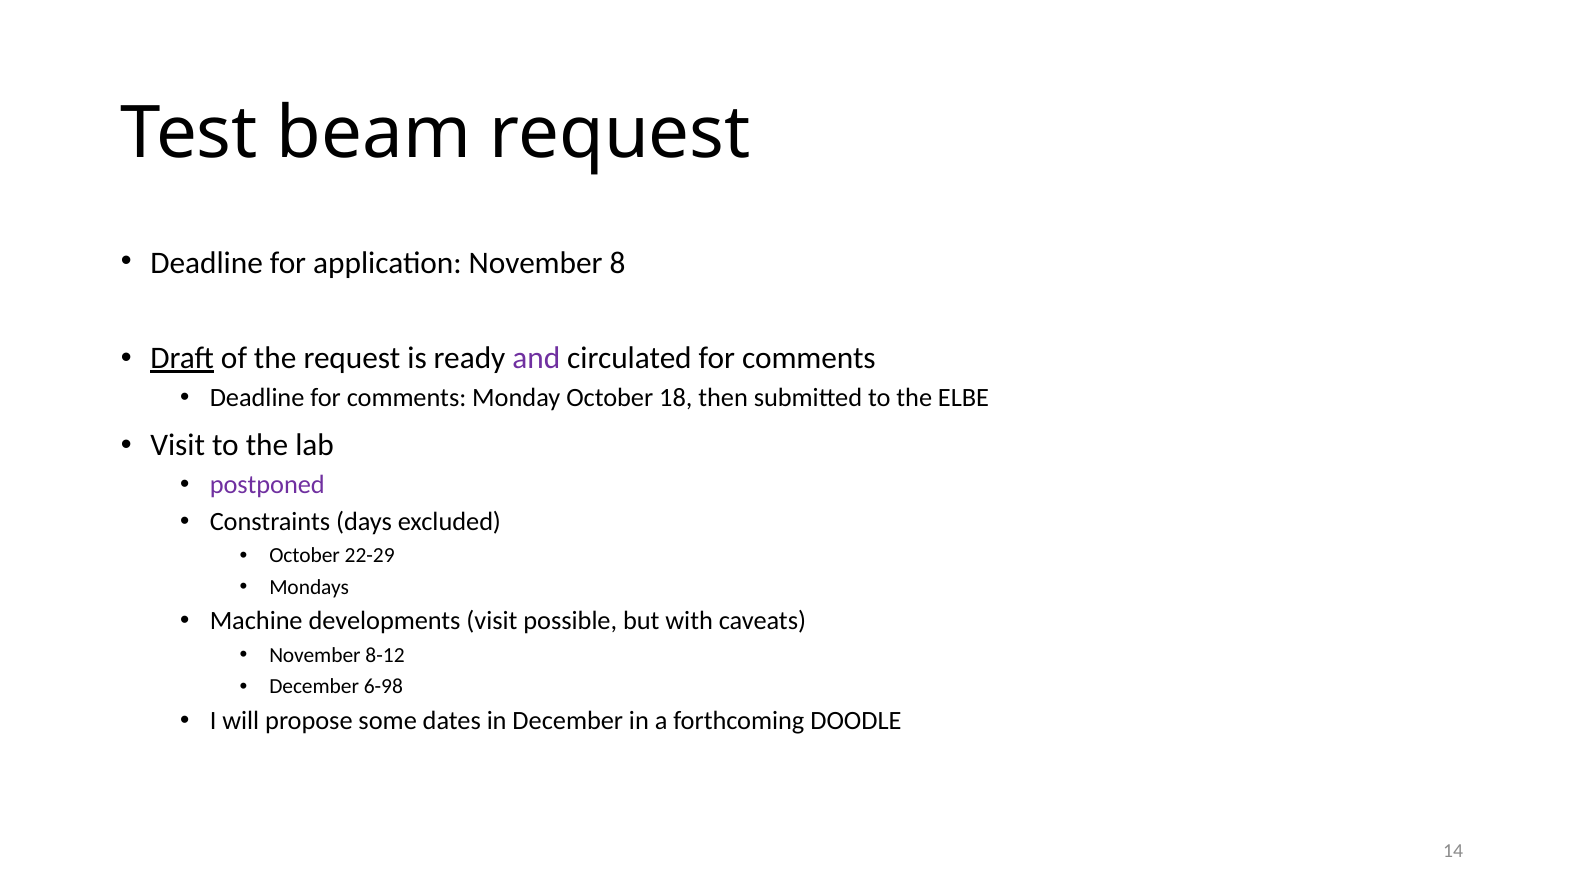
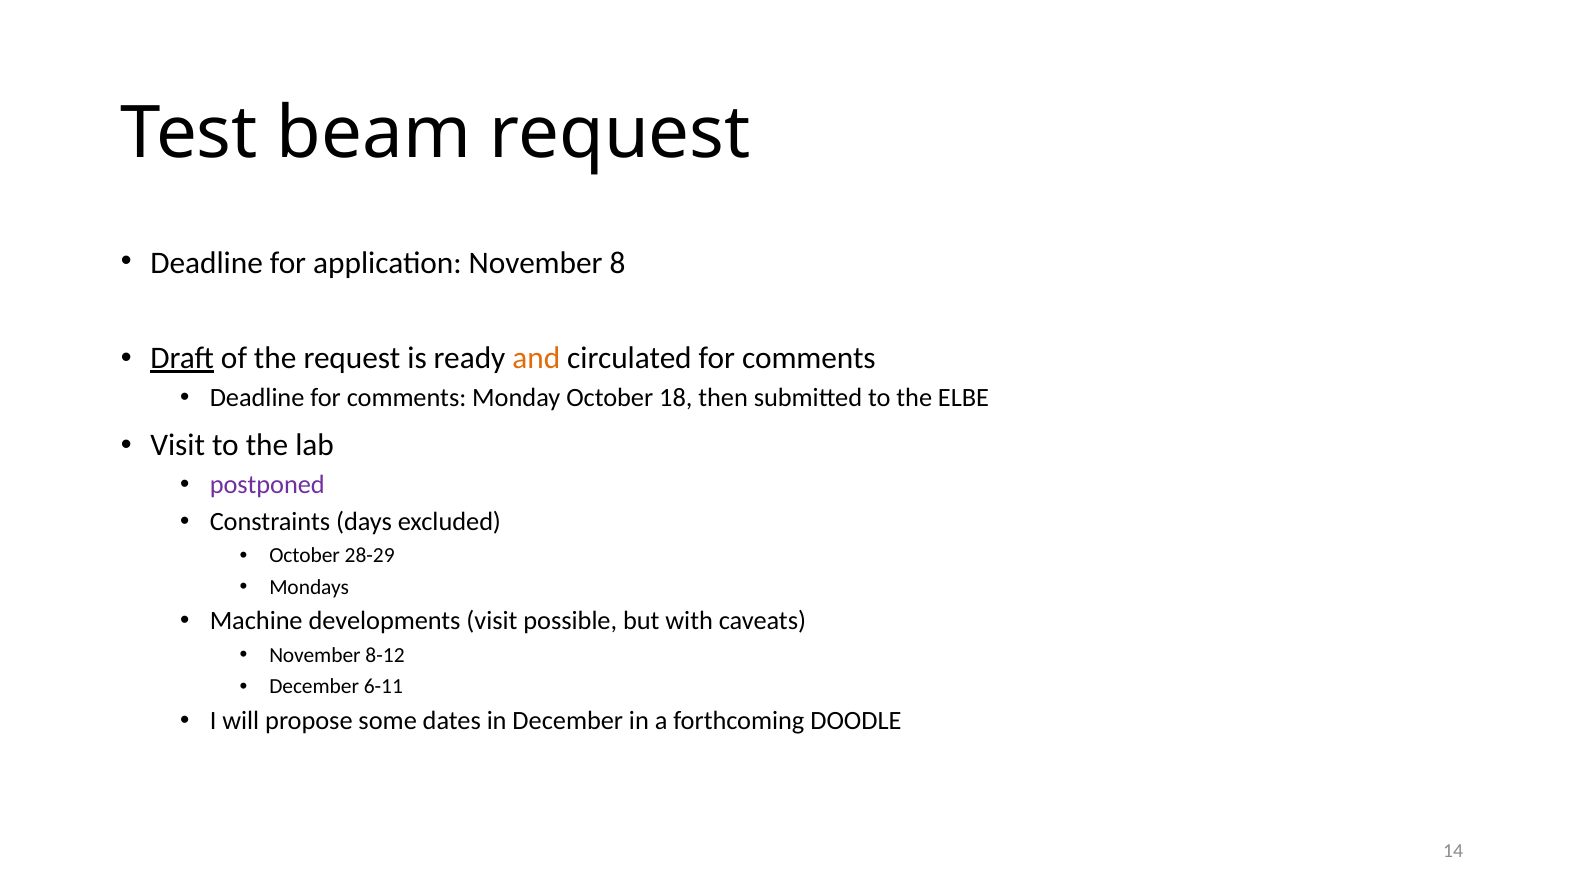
and colour: purple -> orange (536, 358)
22-29: 22-29 -> 28-29 (370, 556)
6-98: 6-98 -> 6-11 (383, 687)
